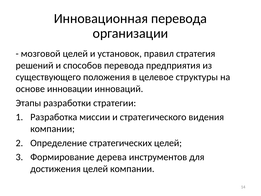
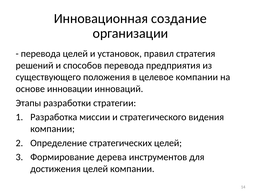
Инновационная перевода: перевода -> создание (179, 19)
мозговой: мозговой -> перевода (41, 54)
целевое структуры: структуры -> компании (197, 77)
